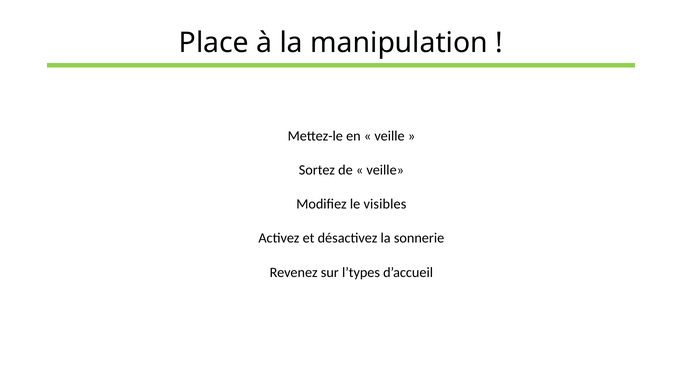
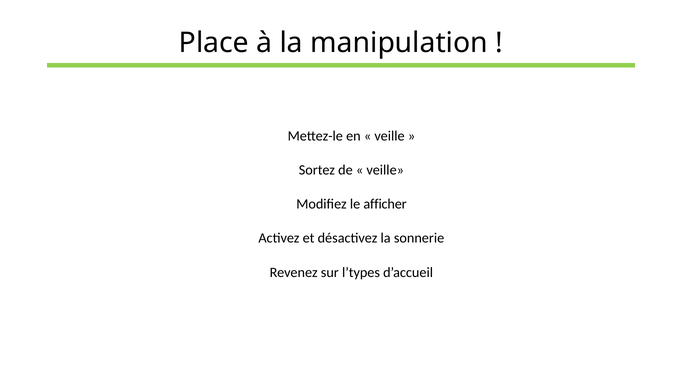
visibles: visibles -> afficher (385, 204)
